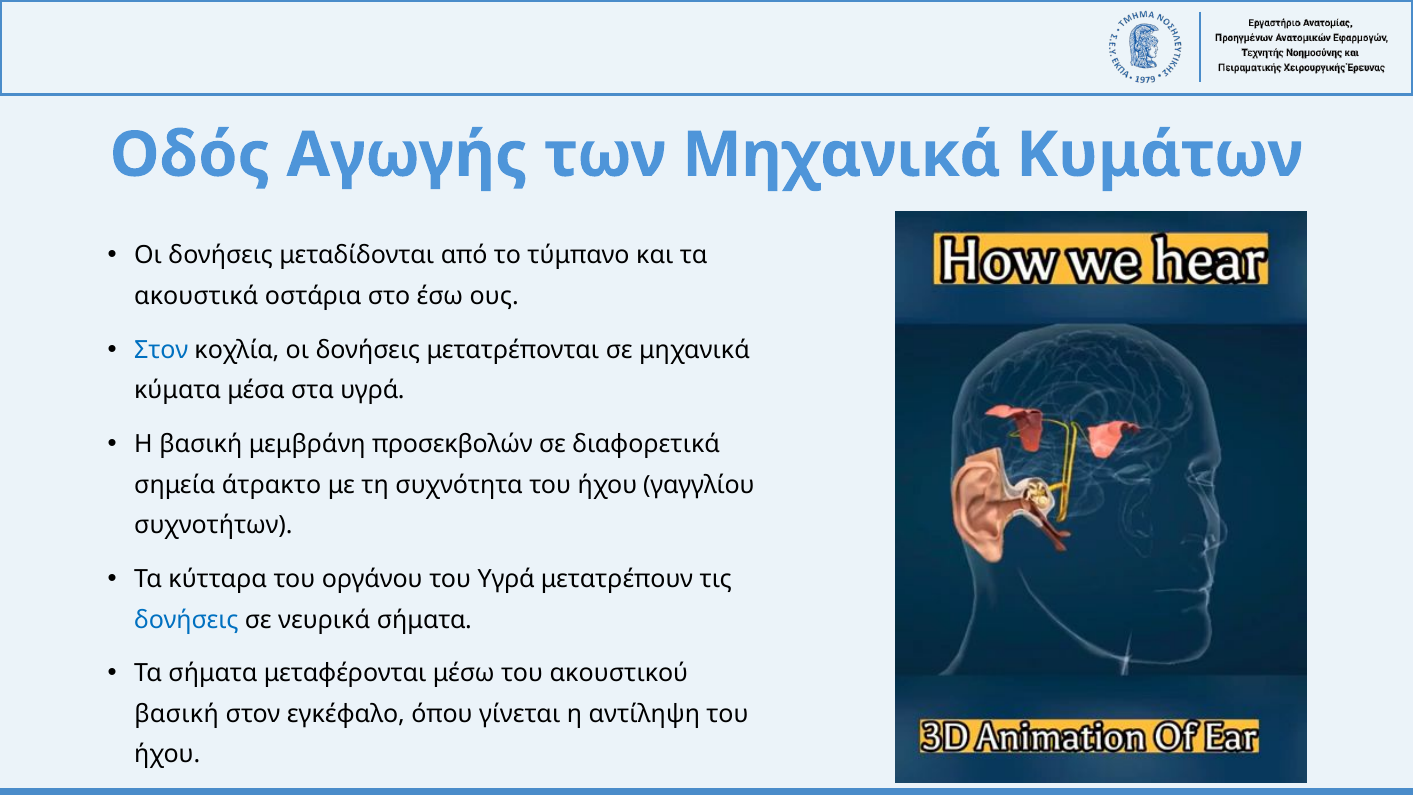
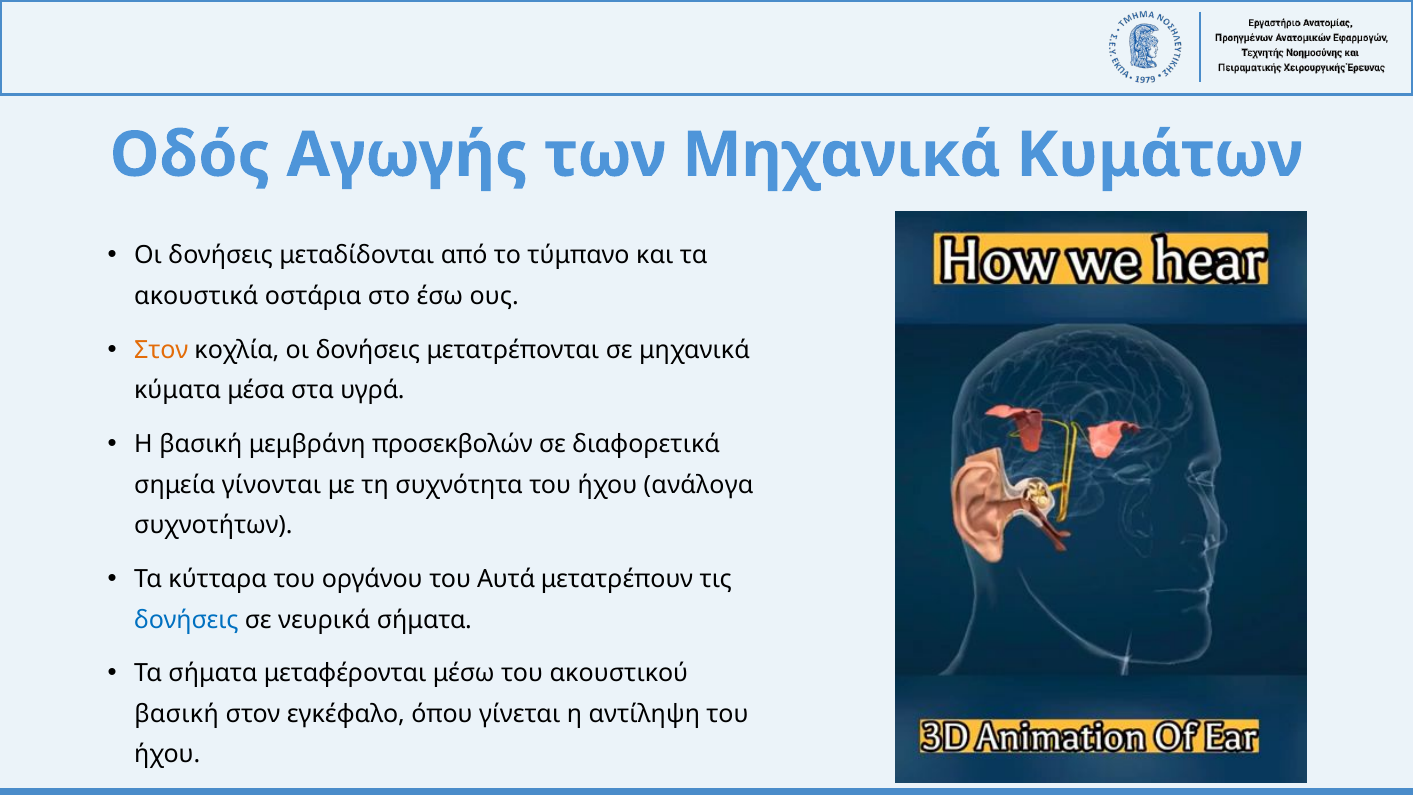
Στον colour: blue -> orange (161, 350)
άτρακτο: άτρακτο -> γίνονται (272, 485)
γαγγλίου: γαγγλίου -> ανάλογα (699, 485)
του Υγρά: Υγρά -> Αυτά (506, 579)
